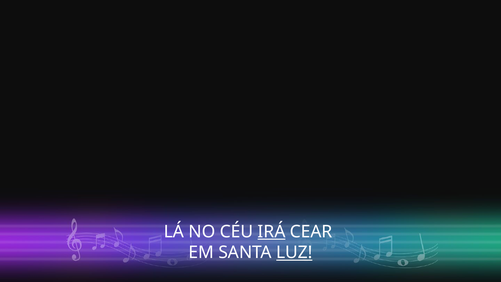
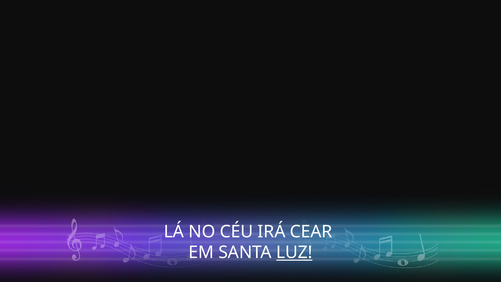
IRÁ underline: present -> none (272, 232)
